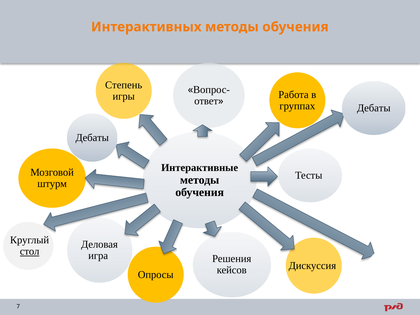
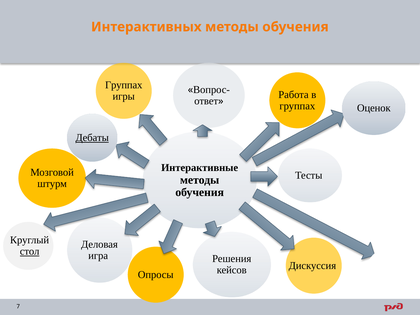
Степень: Степень -> Группах (124, 85)
Дебаты: Дебаты -> Оценок (374, 108)
Дебаты underline: none -> present (92, 138)
